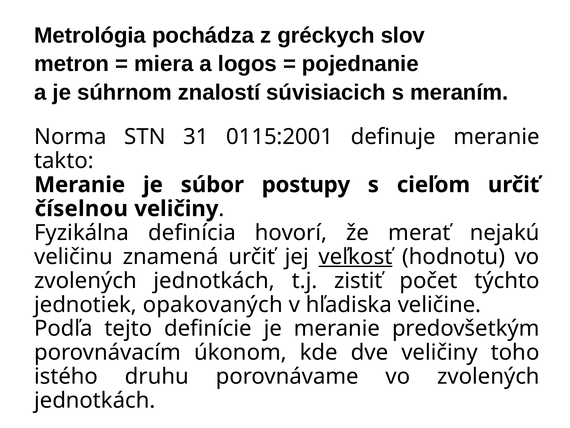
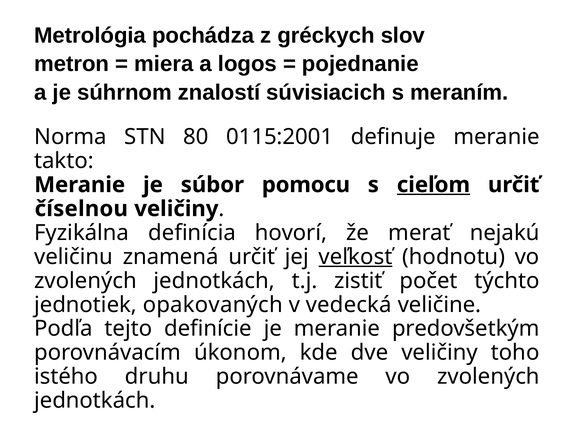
31: 31 -> 80 (196, 137)
postupy: postupy -> pomocu (306, 185)
cieľom underline: none -> present (433, 185)
hľadiska: hľadiska -> vedecká (349, 304)
